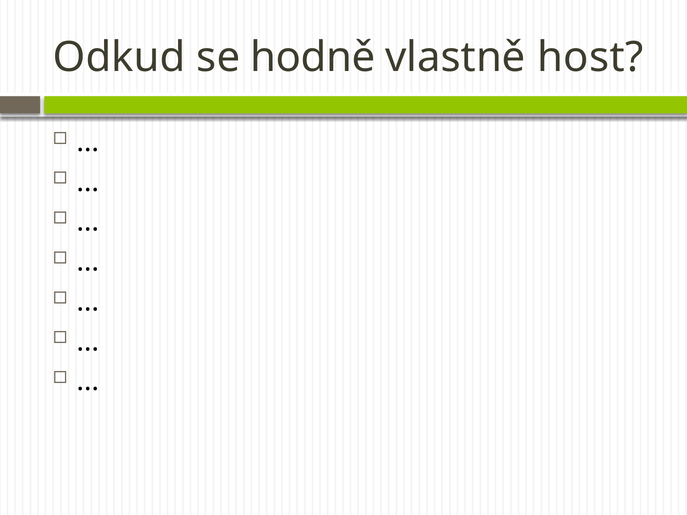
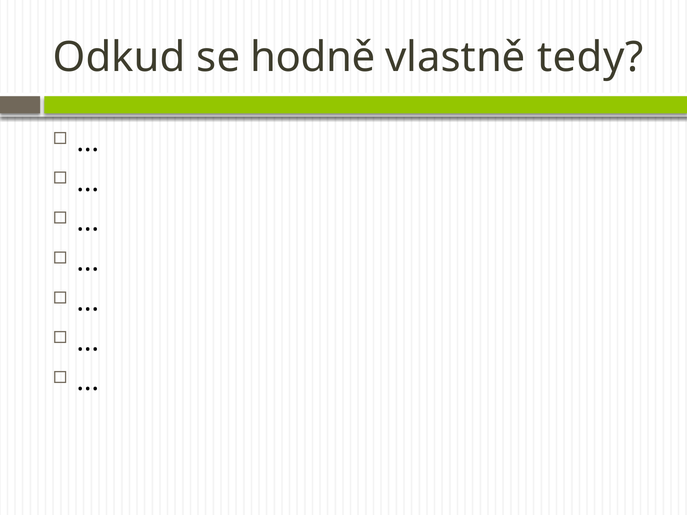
host: host -> tedy (590, 57)
